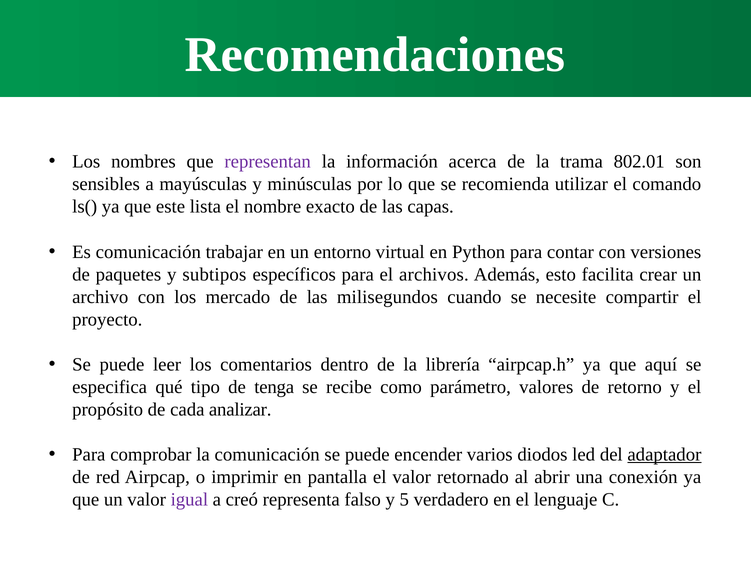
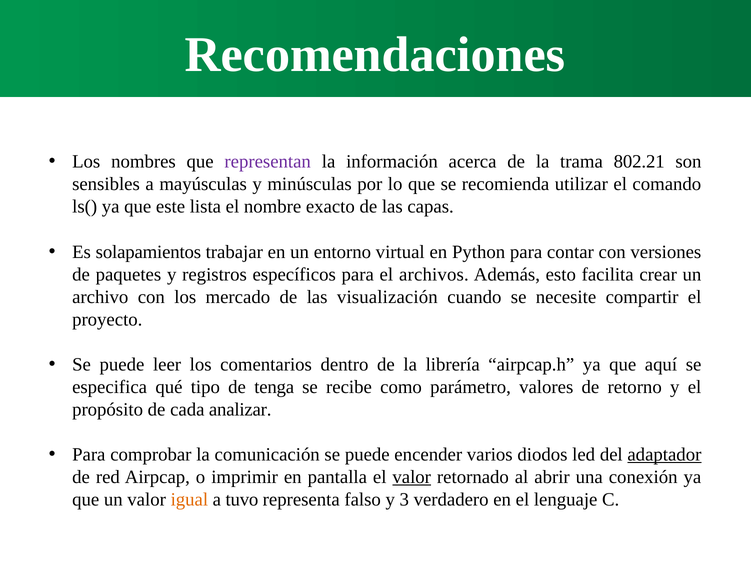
802.01: 802.01 -> 802.21 (639, 162)
Es comunicación: comunicación -> solapamientos (148, 252)
subtipos: subtipos -> registros (214, 274)
milisegundos: milisegundos -> visualización (387, 297)
valor underline: none -> present (412, 477)
igual colour: purple -> orange (189, 500)
creó: creó -> tuvo (242, 500)
5: 5 -> 3 (404, 500)
